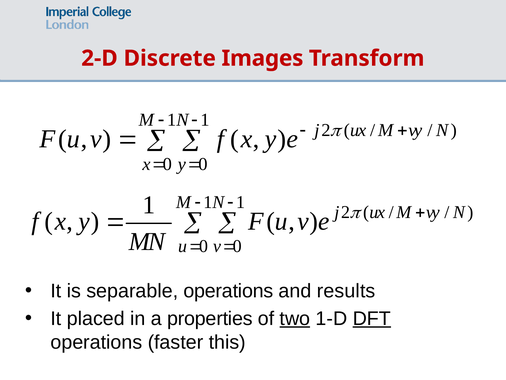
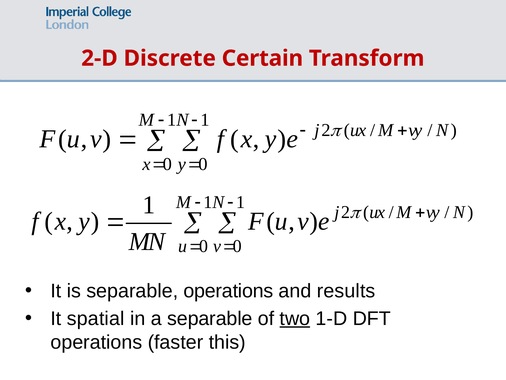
Images: Images -> Certain (262, 58)
placed: placed -> spatial (96, 318)
a properties: properties -> separable (210, 318)
DFT underline: present -> none (372, 318)
